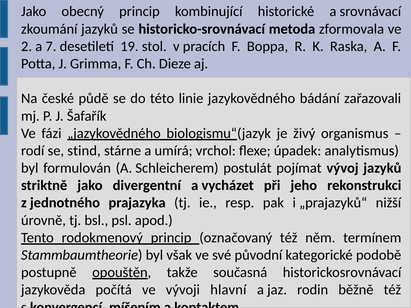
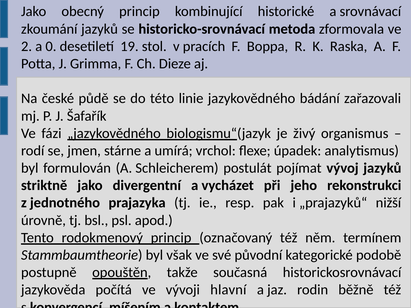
7: 7 -> 0 (51, 46)
stind: stind -> jmen (84, 151)
